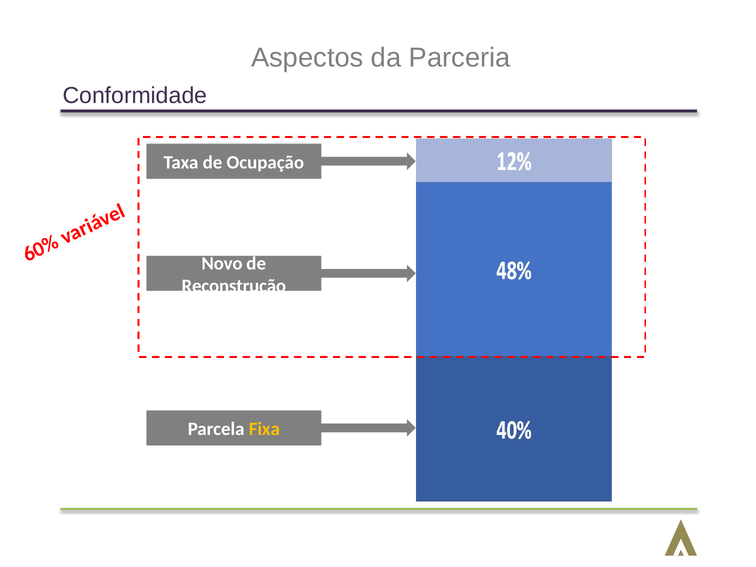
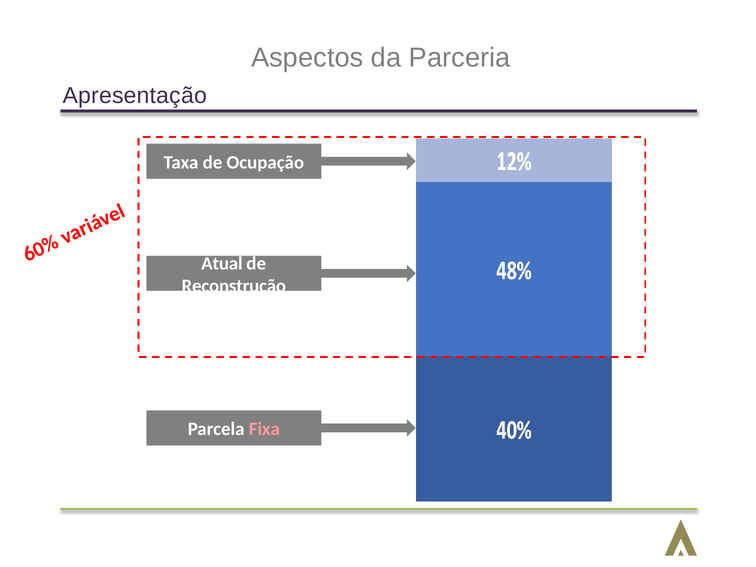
Conformidade: Conformidade -> Apresentação (135, 96)
Novo: Novo -> Atual (222, 263)
Fixa colour: yellow -> pink (264, 429)
